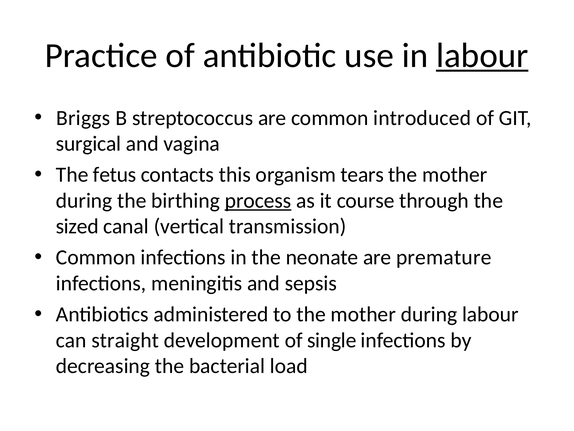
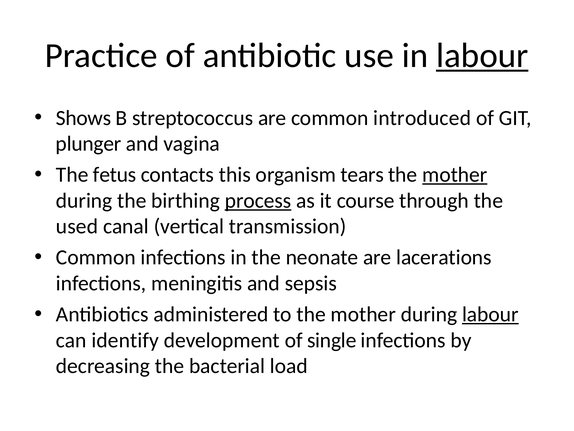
Briggs: Briggs -> Shows (83, 118)
surgical: surgical -> plunger (89, 144)
mother underline: none -> present (455, 175)
sized: sized -> used (77, 226)
premature: premature -> lacerations (444, 257)
labour underline: none -> present (490, 314)
straight: straight -> identify (125, 340)
